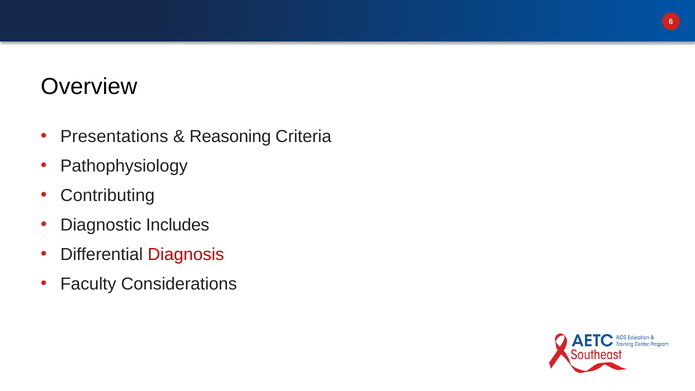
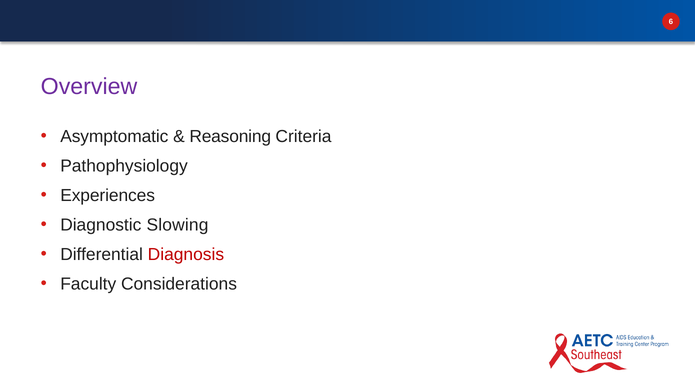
Overview colour: black -> purple (89, 87)
Presentations: Presentations -> Asymptomatic (114, 136)
Contributing: Contributing -> Experiences (108, 195)
Includes: Includes -> Slowing (177, 225)
